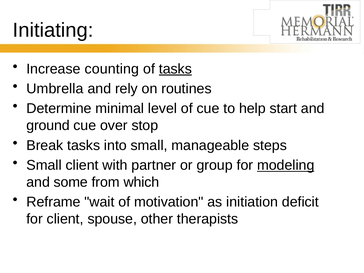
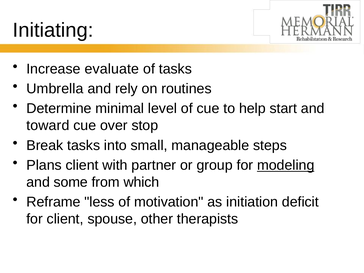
counting: counting -> evaluate (112, 69)
tasks underline: present -> none (175, 69)
ground: ground -> toward (48, 126)
Small: Small -> Plans (44, 165)
wait: wait -> less (99, 202)
